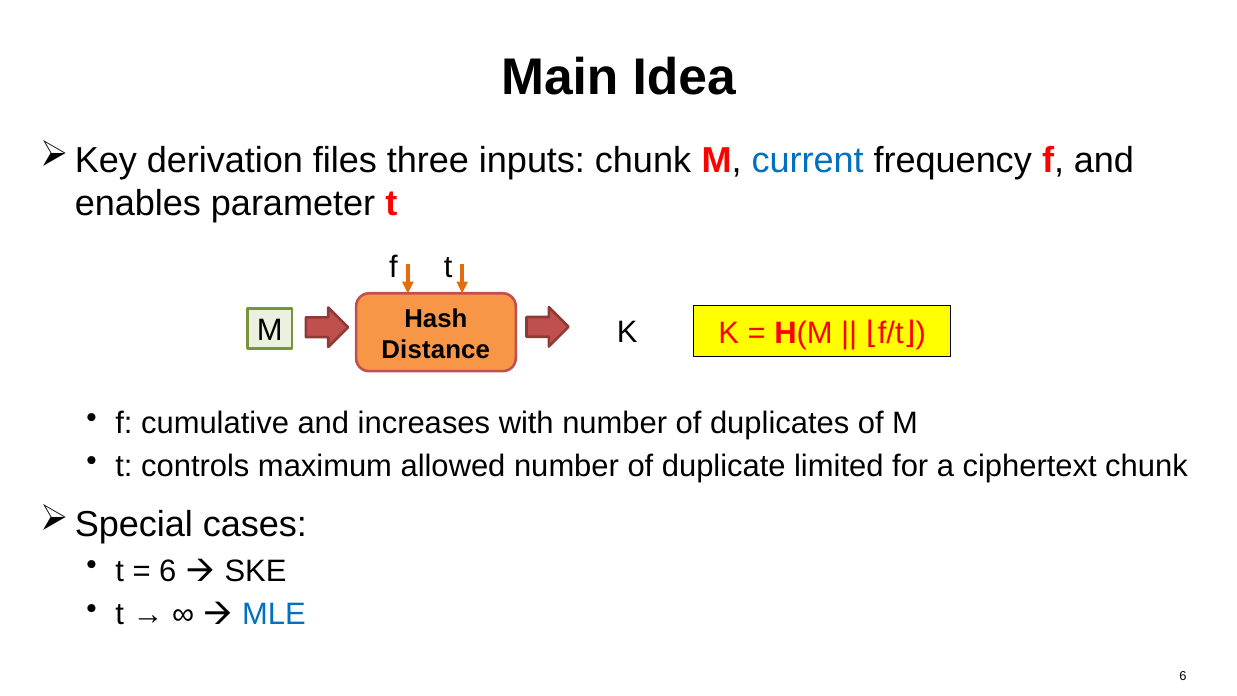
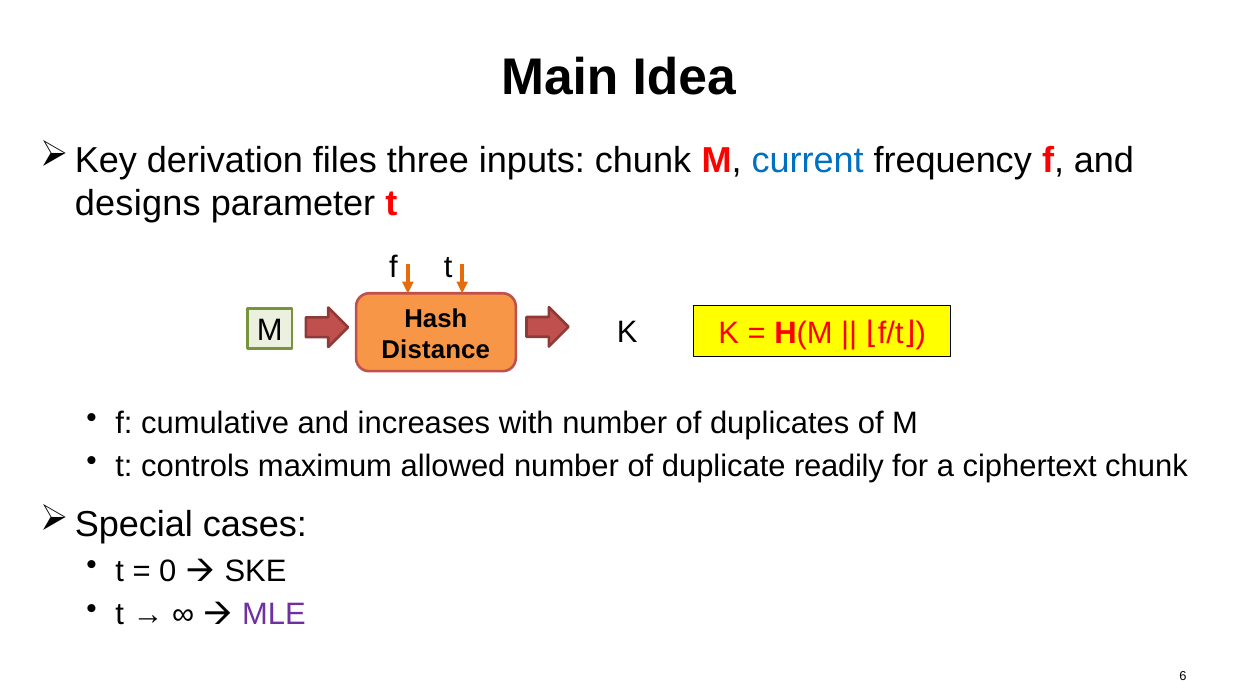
enables: enables -> designs (138, 204)
limited: limited -> readily (839, 466)
6: 6 -> 0 (168, 571)
MLE colour: blue -> purple (274, 614)
